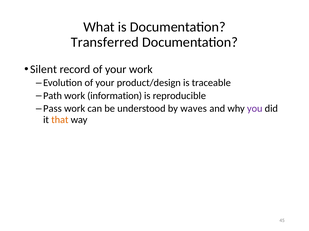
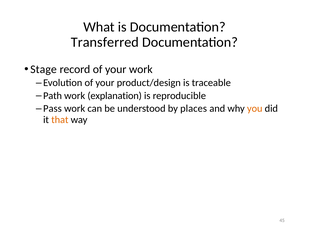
Silent: Silent -> Stage (44, 69)
information: information -> explanation (115, 96)
waves: waves -> places (194, 109)
you colour: purple -> orange (255, 109)
